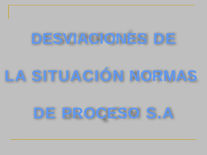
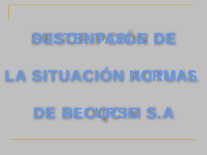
DESVIACIONES: DESVIACIONES -> SUSTENTABLE (89, 39)
PROCESO: PROCESO -> RECURSO (101, 113)
